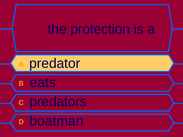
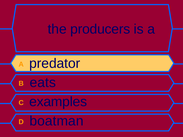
protection: protection -> producers (100, 29)
predators: predators -> examples (58, 102)
